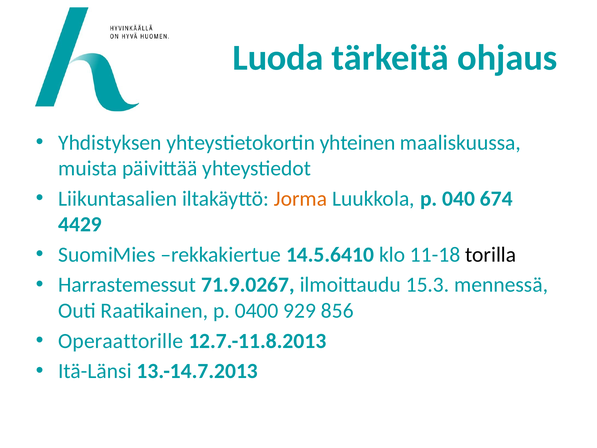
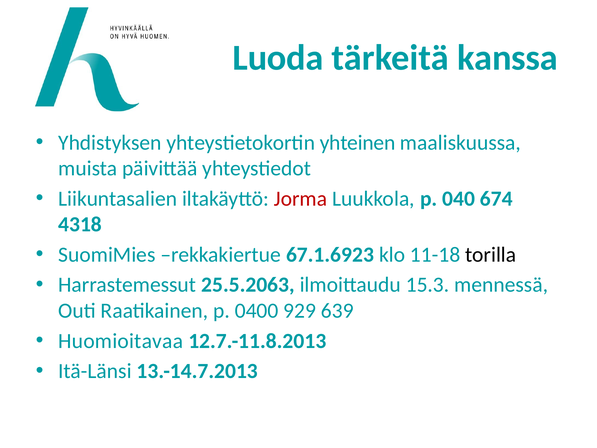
ohjaus: ohjaus -> kanssa (507, 58)
Jorma colour: orange -> red (300, 199)
4429: 4429 -> 4318 (80, 224)
14.5.6410: 14.5.6410 -> 67.1.6923 (330, 255)
71.9.0267: 71.9.0267 -> 25.5.2063 (248, 285)
856: 856 -> 639 (337, 311)
Operaattorille: Operaattorille -> Huomioitavaa (121, 341)
